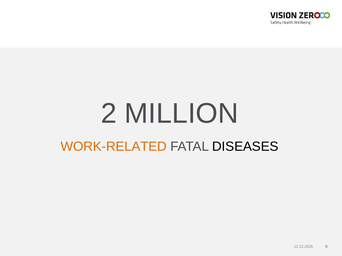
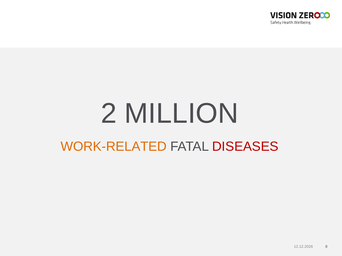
DISEASES colour: black -> red (245, 147)
